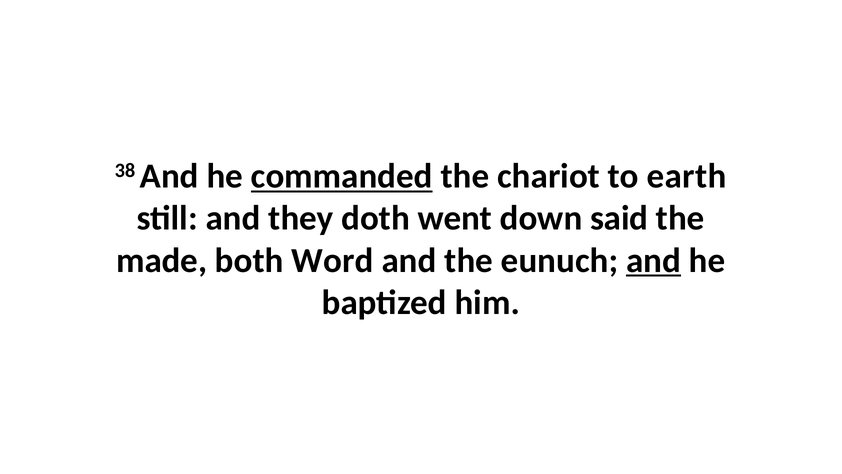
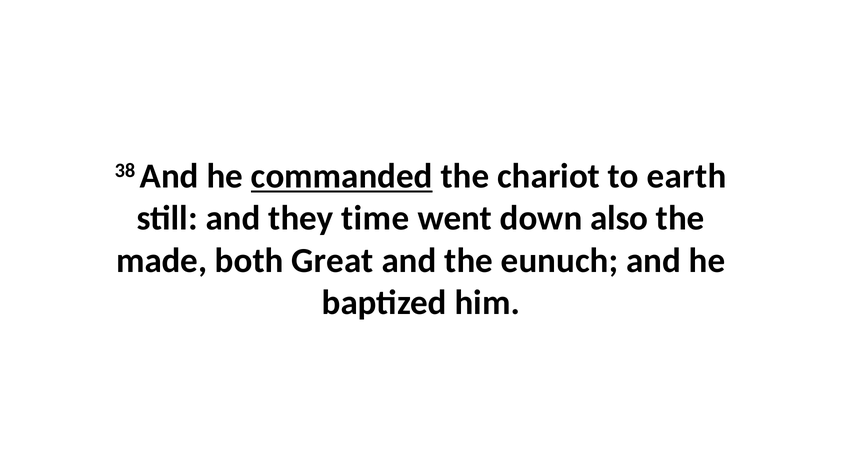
doth: doth -> time (375, 218)
said: said -> also (619, 218)
Word: Word -> Great (333, 260)
and underline: present -> none (654, 260)
